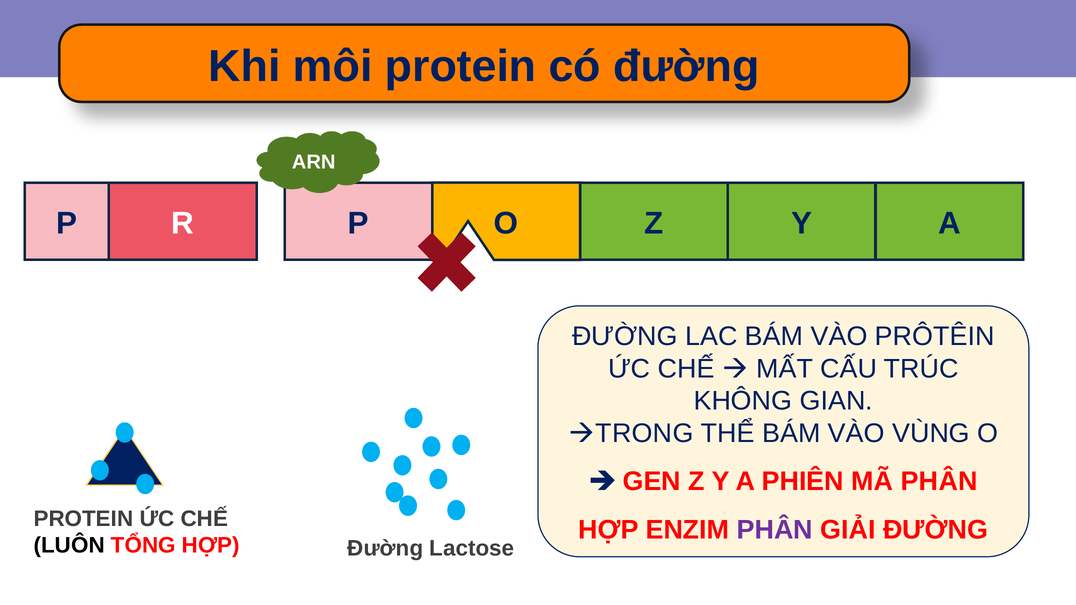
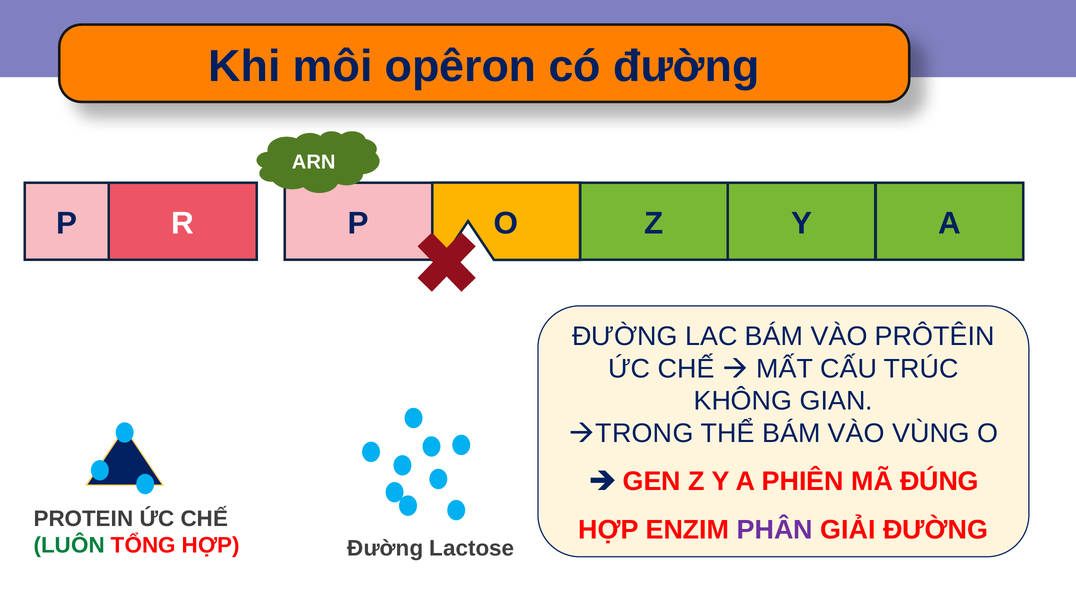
môi protein: protein -> opêron (461, 66)
MÃ PHÂN: PHÂN -> ĐÚNG (940, 482)
LUÔN colour: black -> green (69, 546)
